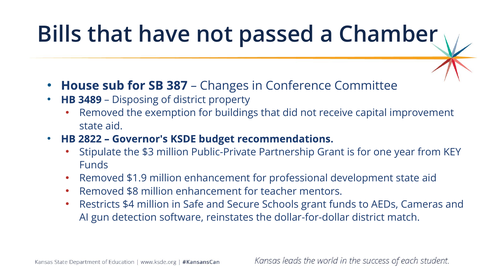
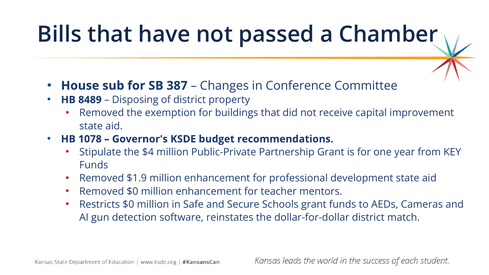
3489: 3489 -> 8489 (90, 100)
2822: 2822 -> 1078 (90, 139)
$3: $3 -> $4 (148, 152)
Removed $8: $8 -> $0 (132, 191)
Restricts $4: $4 -> $0 (128, 204)
